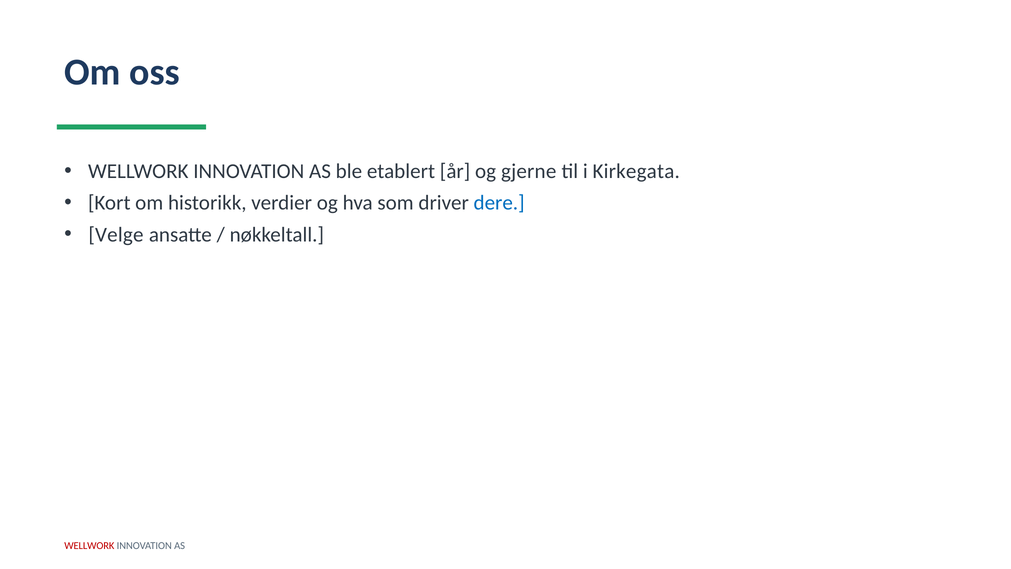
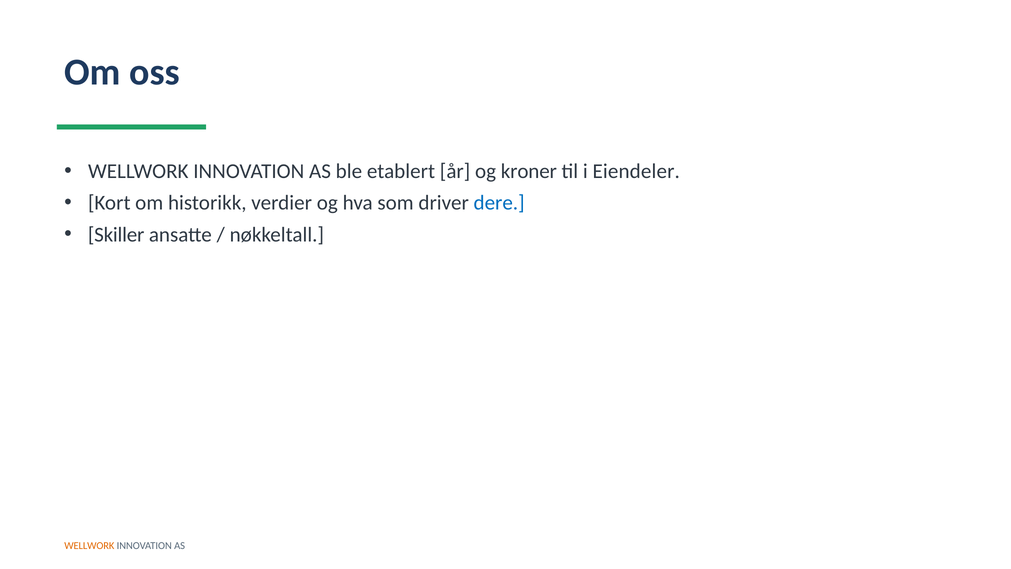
gjerne: gjerne -> kroner (529, 171)
Kirkegata: Kirkegata -> Eiendeler (636, 171)
Velge: Velge -> Skiller (116, 234)
WELLWORK colour: red -> orange (89, 546)
